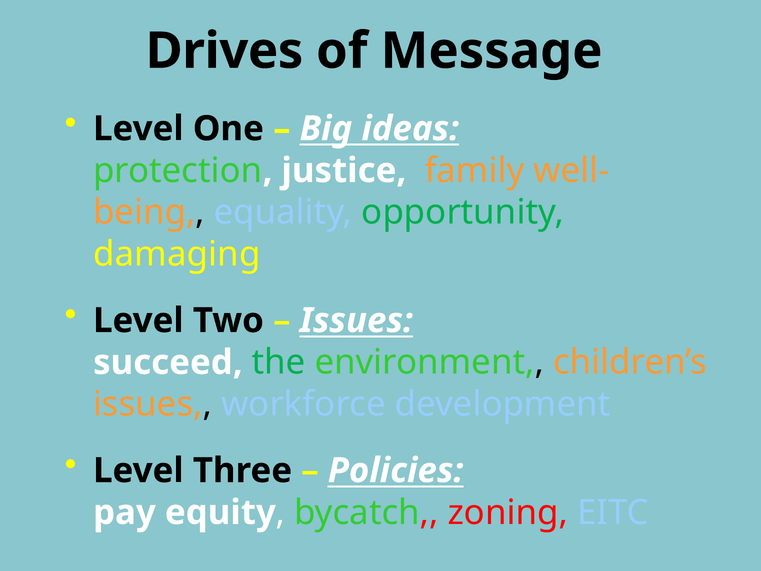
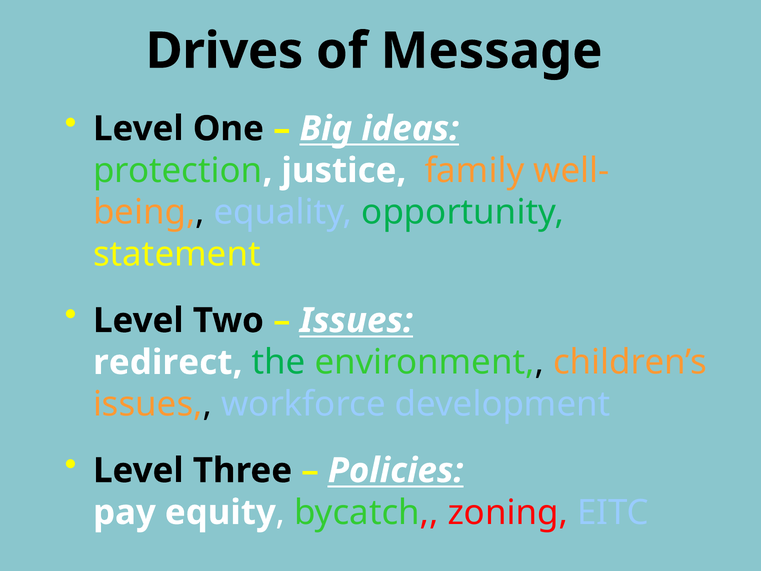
damaging: damaging -> statement (177, 254)
succeed: succeed -> redirect (168, 362)
